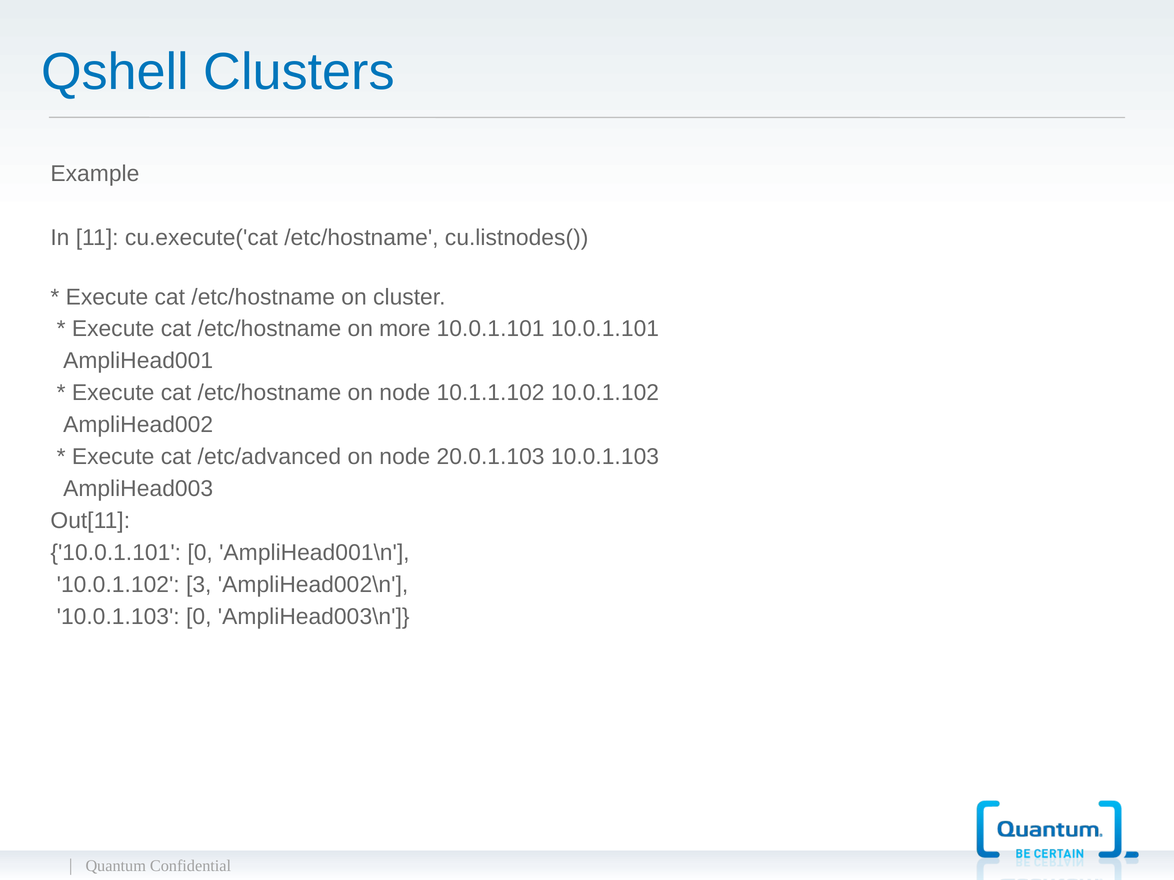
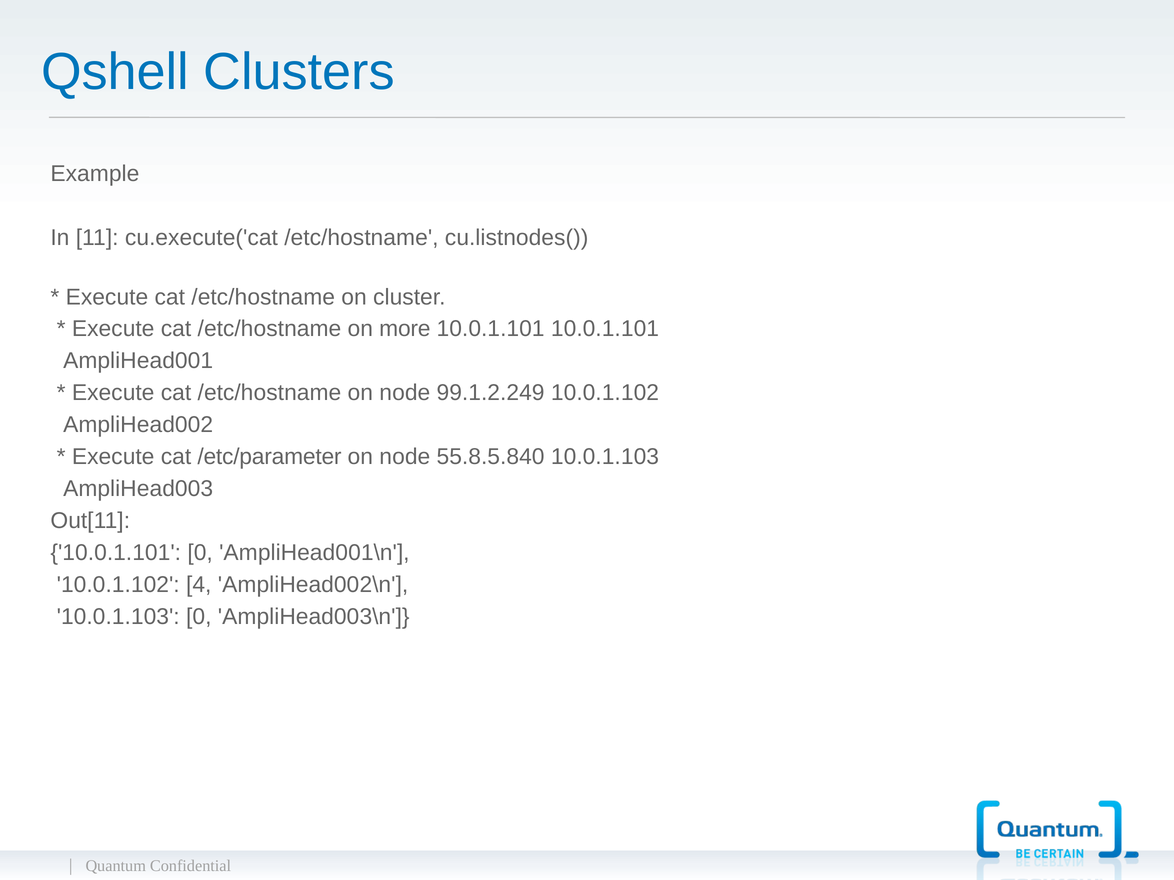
10.1.1.102: 10.1.1.102 -> 99.1.2.249 (491, 393)
/etc/advanced: /etc/advanced -> /etc/parameter (270, 457)
20.0.1.103: 20.0.1.103 -> 55.8.5.840 (491, 457)
3: 3 -> 4 (199, 585)
